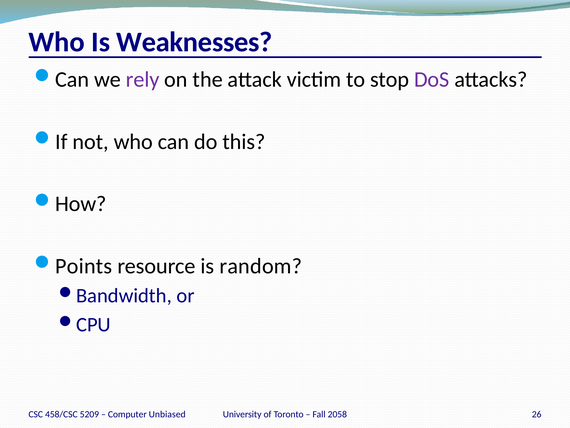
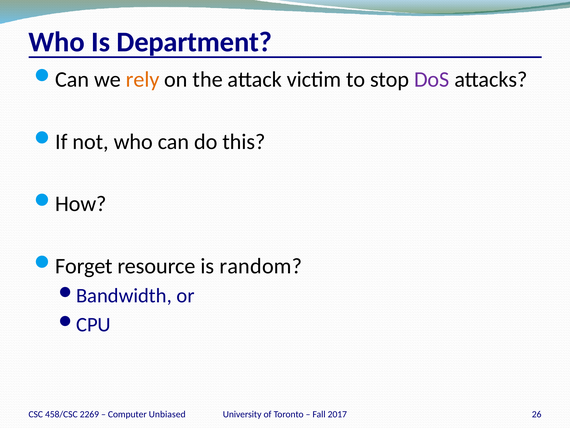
Weaknesses: Weaknesses -> Department (194, 42)
rely colour: purple -> orange (143, 79)
Points: Points -> Forget (84, 266)
2058: 2058 -> 2017 (337, 414)
5209: 5209 -> 2269 (89, 414)
